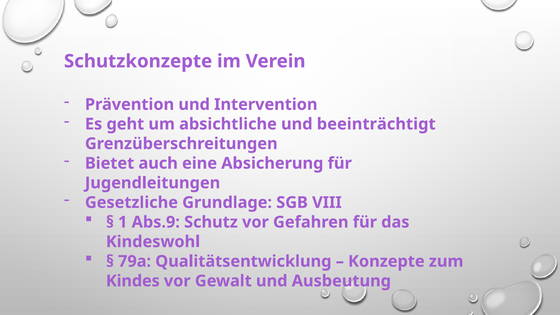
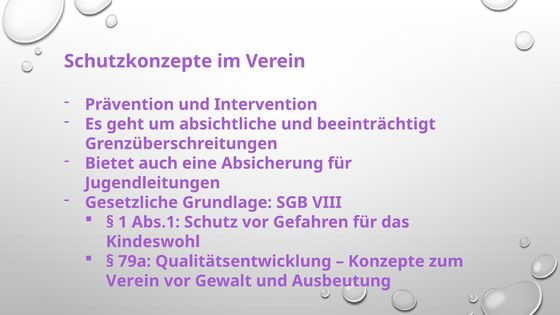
Abs.9: Abs.9 -> Abs.1 (156, 222)
Kindes: Kindes -> Verein (133, 281)
